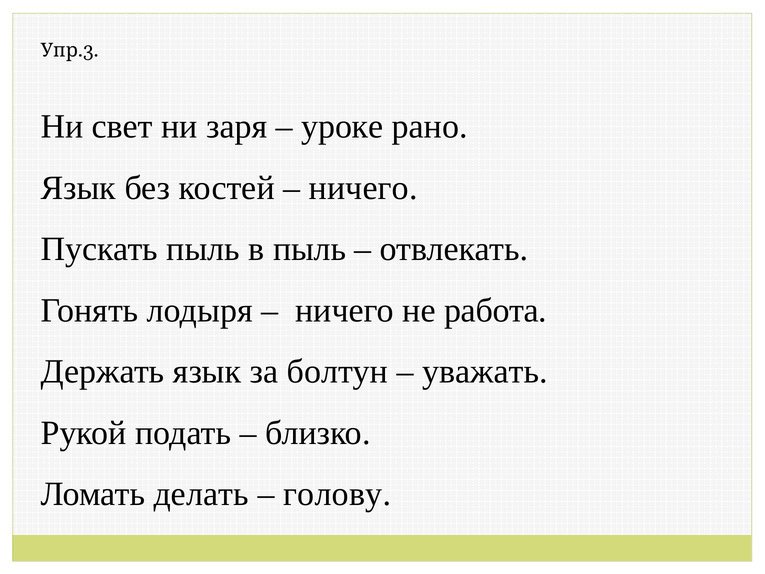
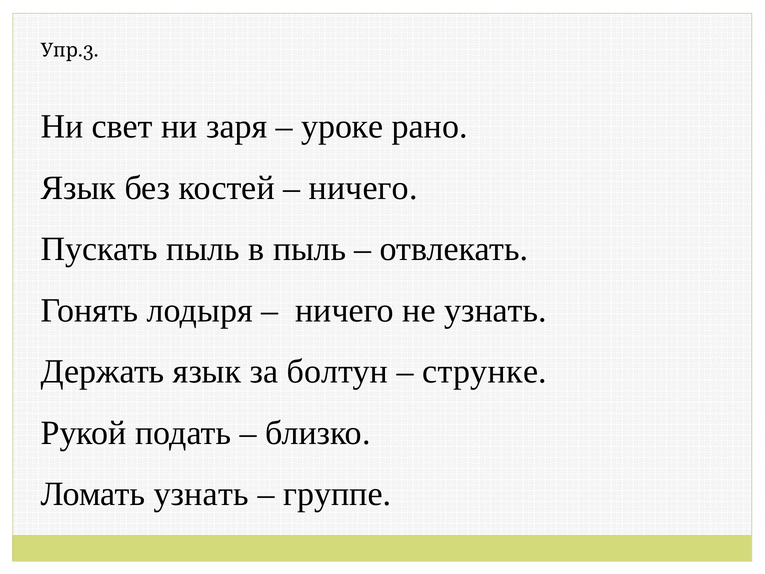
не работа: работа -> узнать (495, 310)
уважать: уважать -> струнке (485, 371)
Ломать делать: делать -> узнать (201, 494)
голову: голову -> группе (337, 494)
